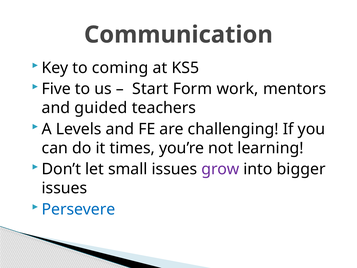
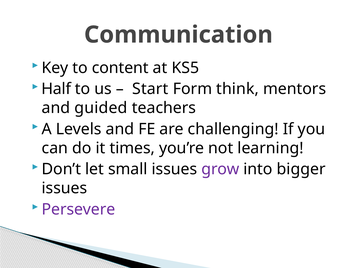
coming: coming -> content (120, 68)
Five: Five -> Half (56, 89)
work: work -> think (238, 89)
Persevere colour: blue -> purple (78, 209)
